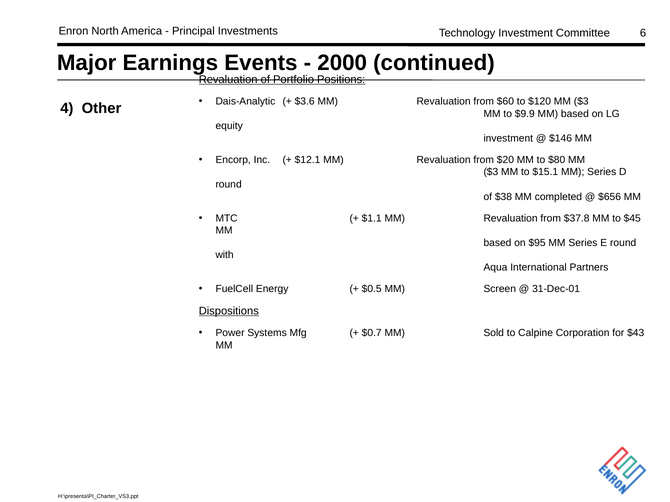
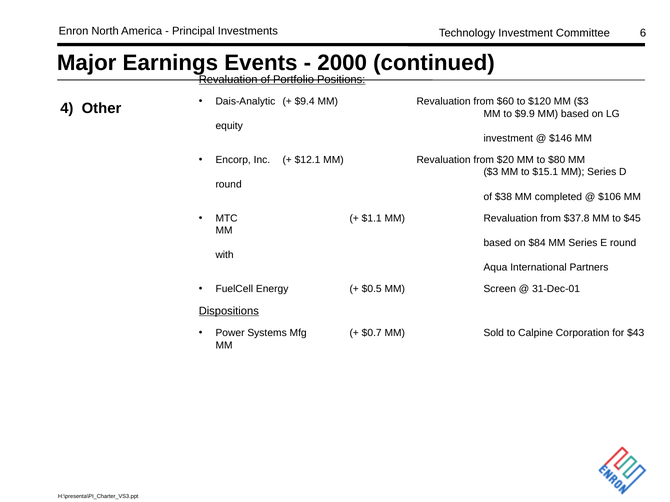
$3.6: $3.6 -> $9.4 (305, 102)
$656: $656 -> $106 (610, 197)
$95: $95 -> $84 (537, 243)
